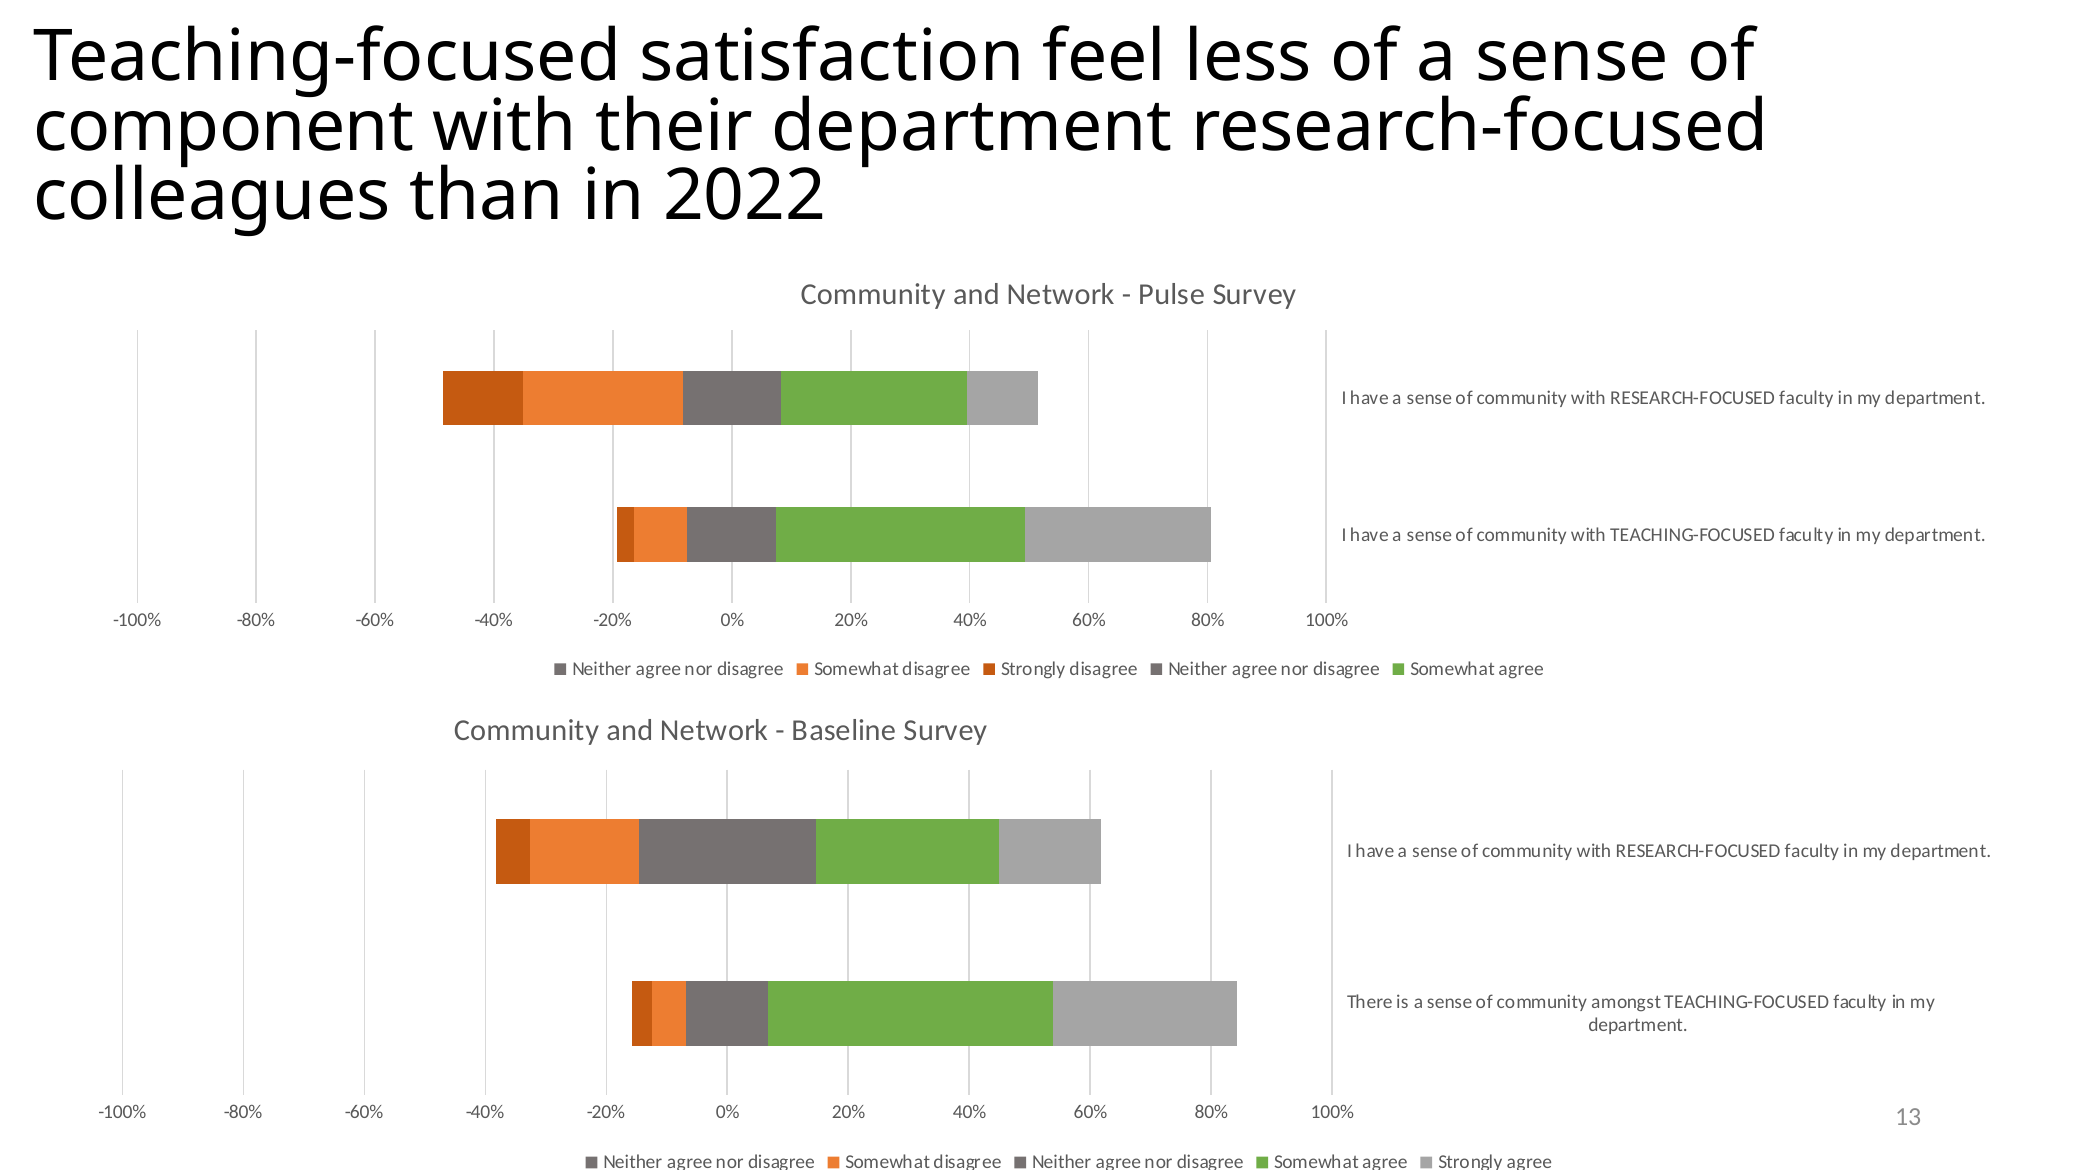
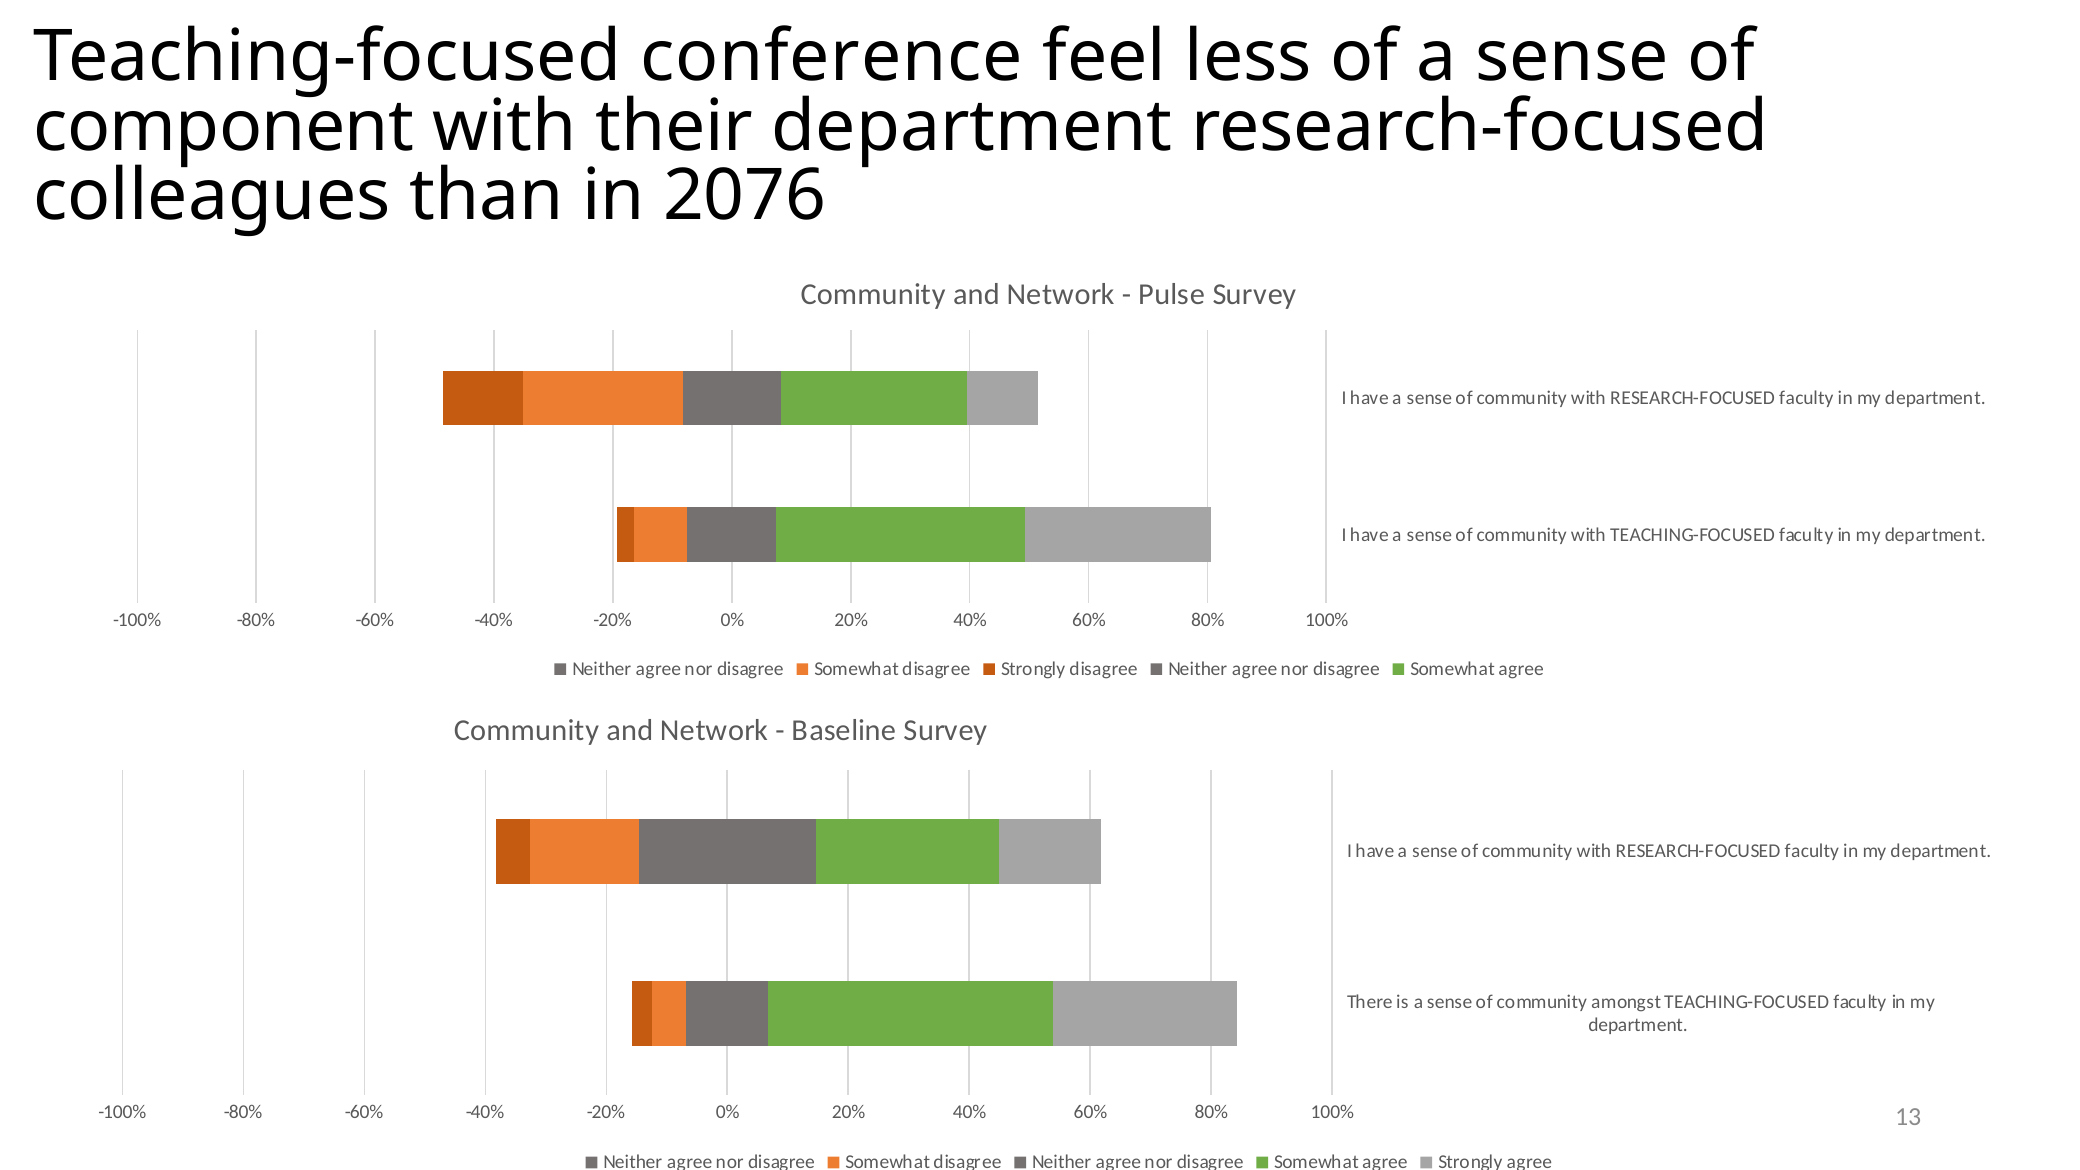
satisfaction: satisfaction -> conference (832, 57)
2022: 2022 -> 2076 (745, 196)
